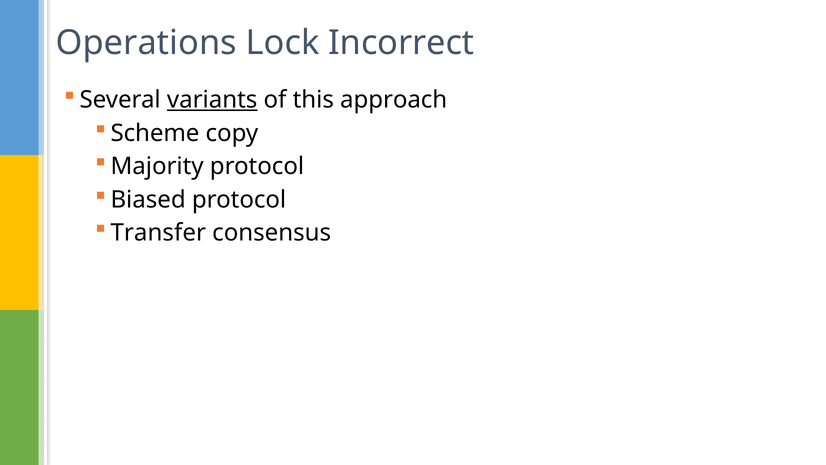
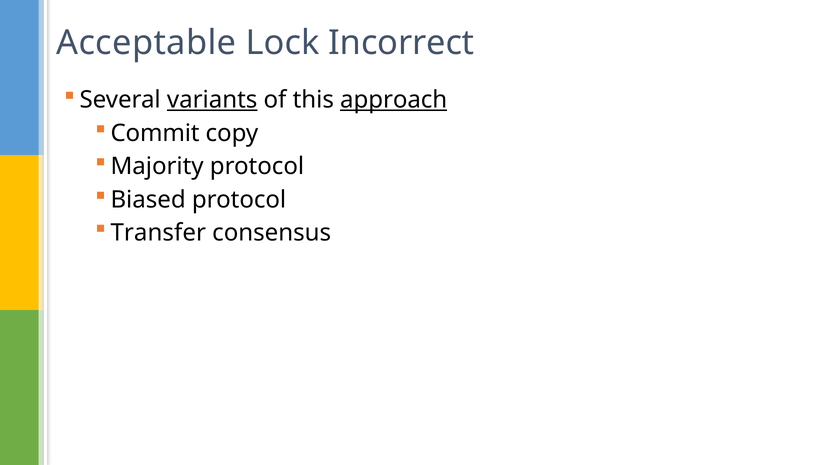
Operations: Operations -> Acceptable (146, 43)
approach underline: none -> present (394, 100)
Scheme: Scheme -> Commit (155, 133)
